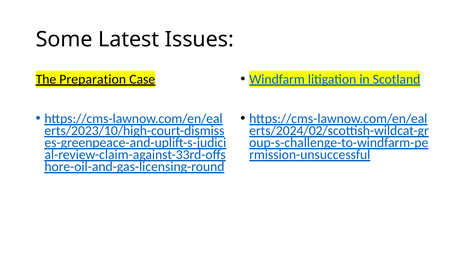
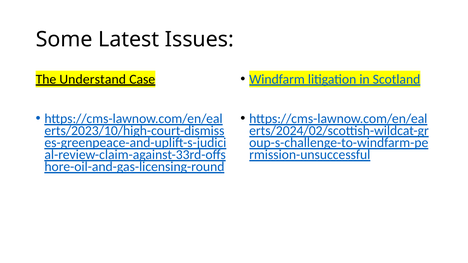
Preparation: Preparation -> Understand (93, 79)
